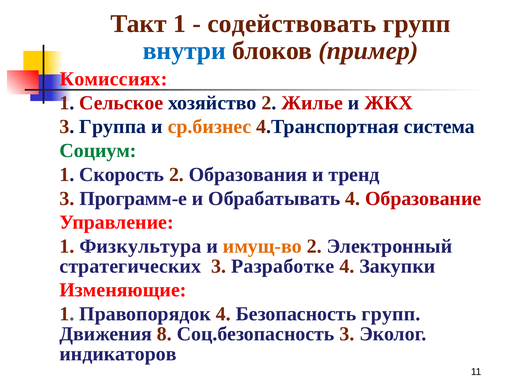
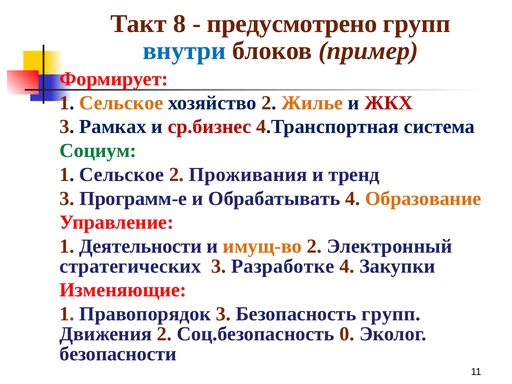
Такт 1: 1 -> 8 (180, 24)
содействовать: содействовать -> предусмотрено (292, 24)
Комиссиях: Комиссиях -> Формирует (114, 79)
Сельское colour: red -> orange (121, 103)
Жилье colour: red -> orange (312, 103)
Группа: Группа -> Рамках (113, 127)
ср.бизнес colour: orange -> red (209, 127)
Скорость: Скорость -> Сельское (122, 175)
Образования: Образования -> Проживания (248, 175)
Образование colour: red -> orange (423, 198)
Физкультура: Физкультура -> Деятельности (141, 246)
Правопорядок 4: 4 -> 3 (223, 314)
Движения 8: 8 -> 2 (164, 334)
Соц.безопасность 3: 3 -> 0 (347, 334)
индикаторов: индикаторов -> безопасности (118, 354)
